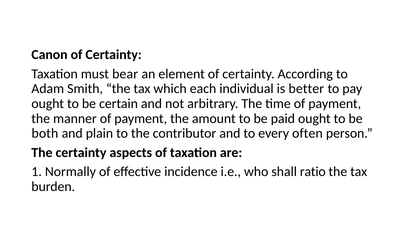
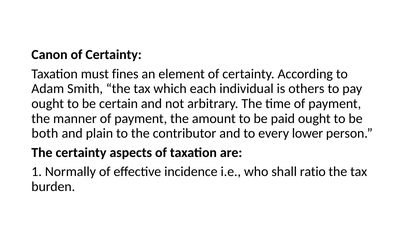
bear: bear -> fines (125, 74)
better: better -> others (306, 89)
often: often -> lower (308, 133)
